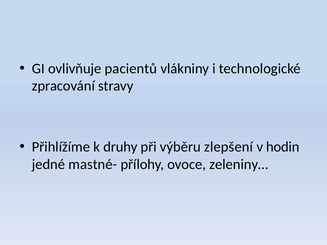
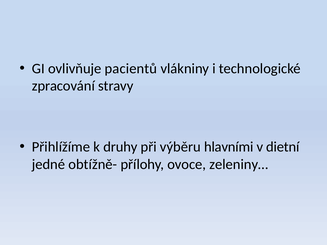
zlepšení: zlepšení -> hlavními (229, 147)
hodin: hodin -> dietní (283, 147)
mastné-: mastné- -> obtížně- (93, 165)
